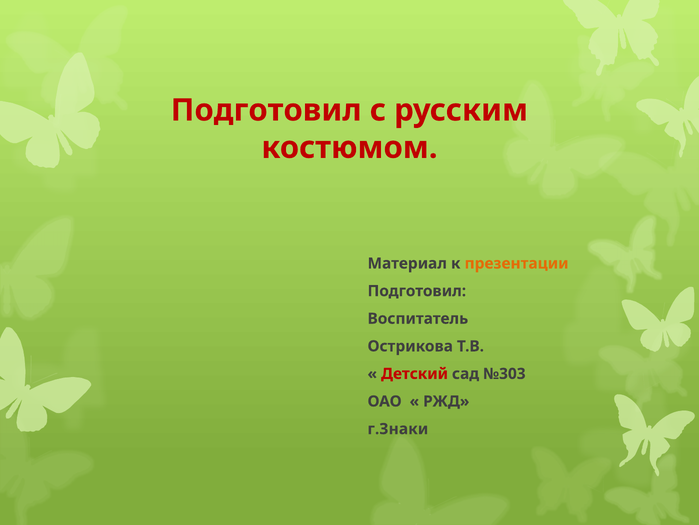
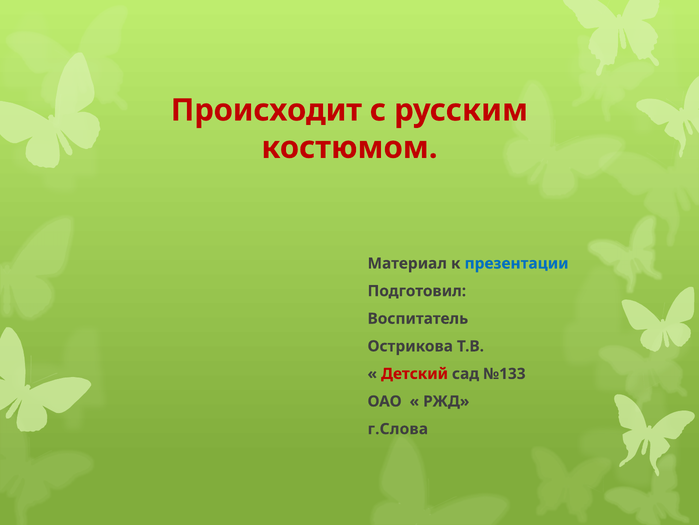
Подготовил: Подготовил -> Происходит (266, 110)
презентации colour: orange -> blue (517, 263)
№303: №303 -> №133 (504, 373)
г.Знаки: г.Знаки -> г.Слова (398, 428)
